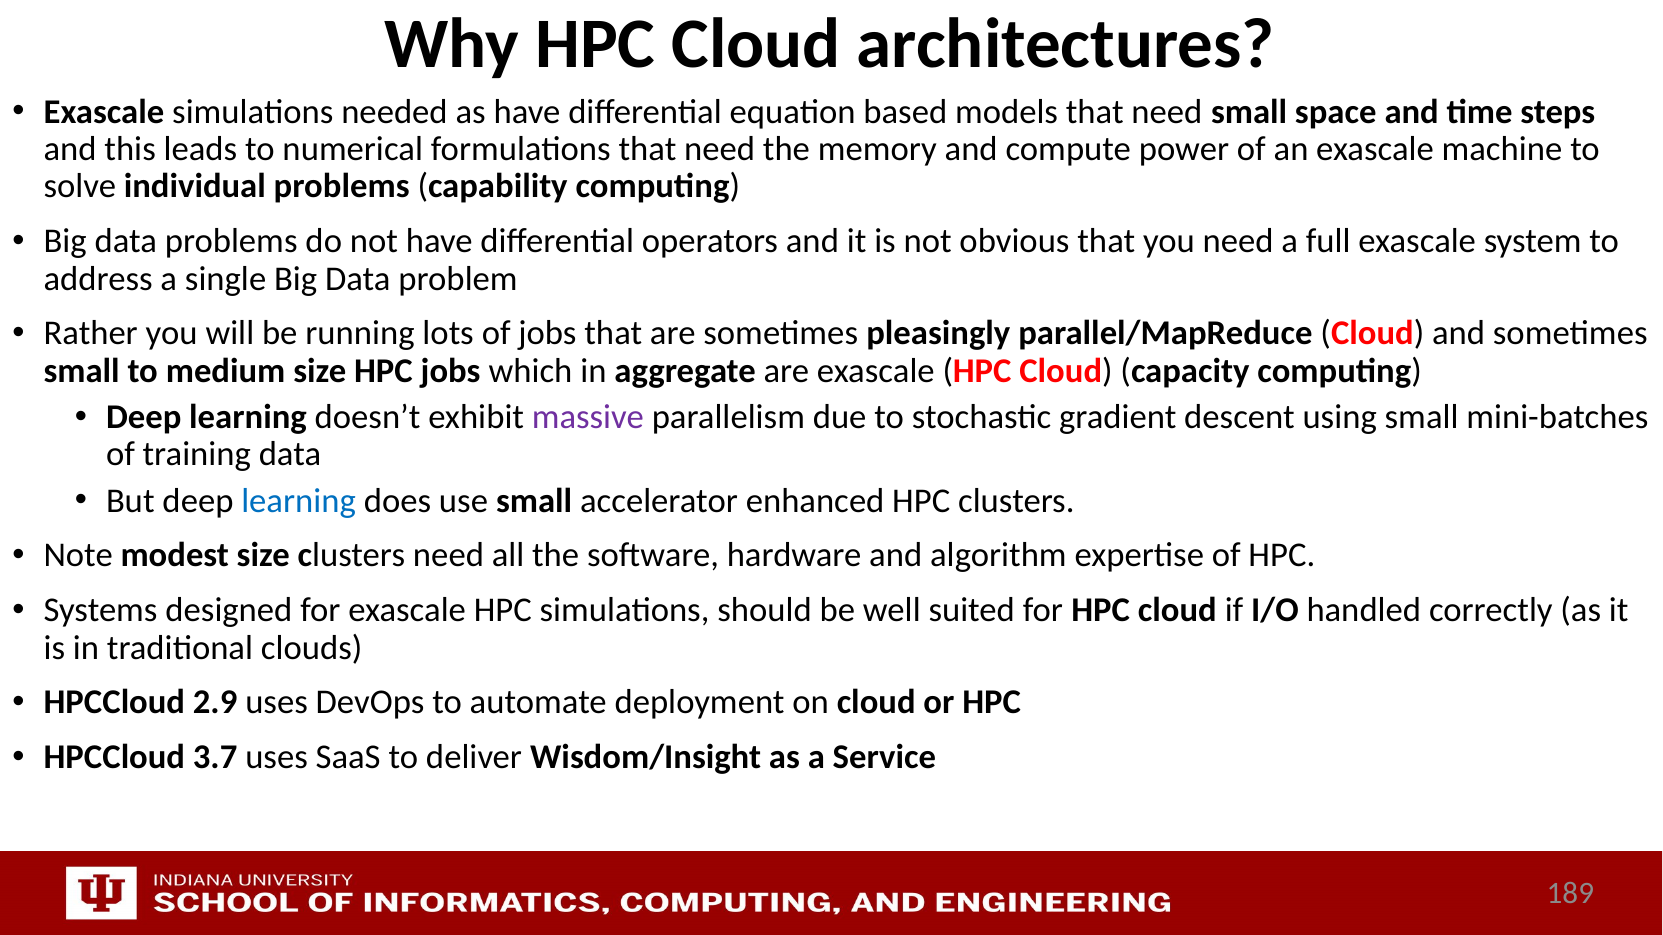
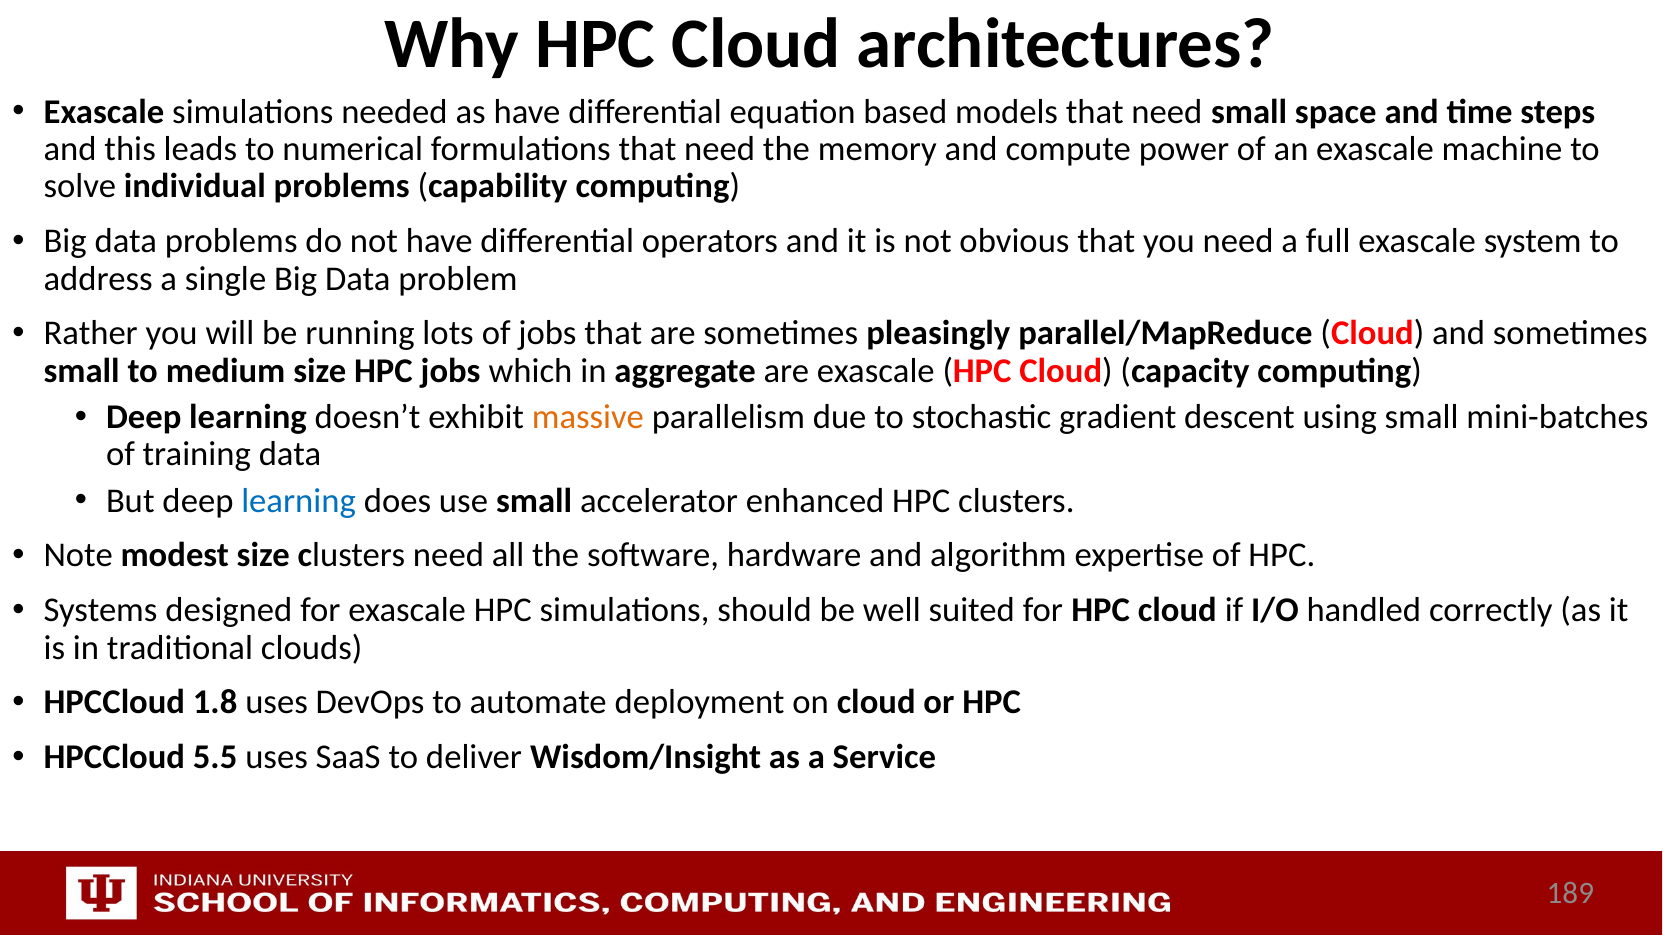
massive colour: purple -> orange (588, 417)
2.9: 2.9 -> 1.8 (215, 703)
3.7: 3.7 -> 5.5 (215, 757)
